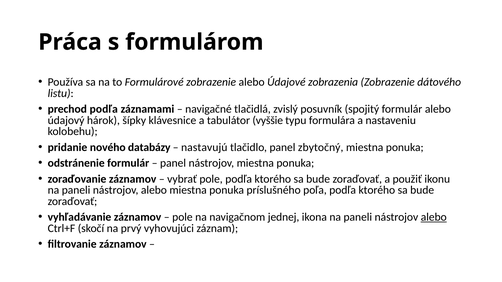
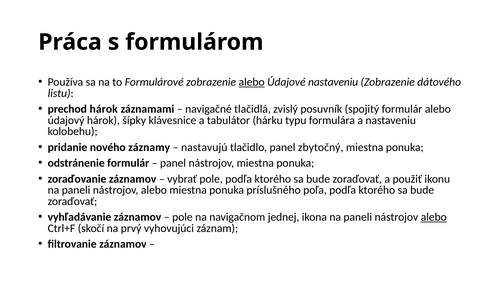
alebo underline: none -> present (252, 82)
Údajové zobrazenia: zobrazenia -> nastaveniu (333, 82)
prechod podľa: podľa -> hárok (104, 109)
vyššie: vyššie -> hárku (268, 120)
databázy: databázy -> záznamy (149, 147)
